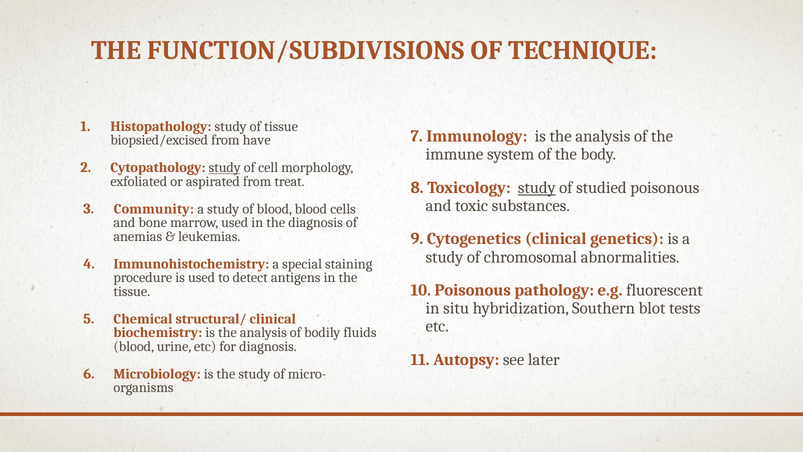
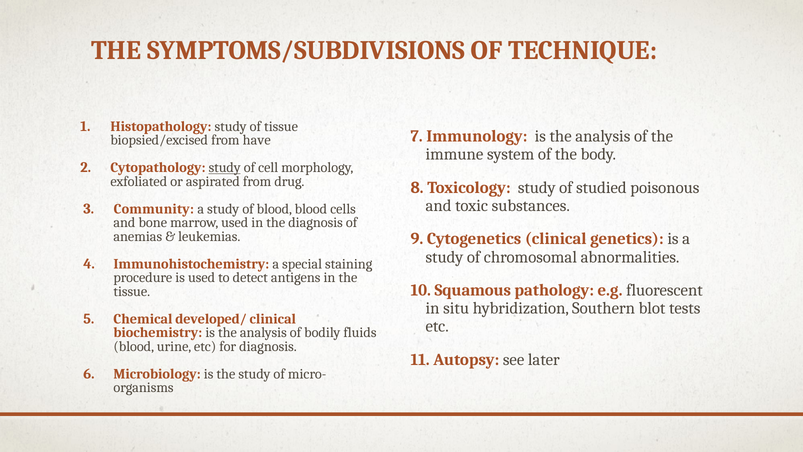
FUNCTION/SUBDIVISIONS: FUNCTION/SUBDIVISIONS -> SYMPTOMS/SUBDIVISIONS (306, 51)
treat: treat -> drug (289, 181)
study underline: present -> none (537, 188)
10 Poisonous: Poisonous -> Squamous (473, 290)
structural/: structural/ -> developed/ (211, 319)
